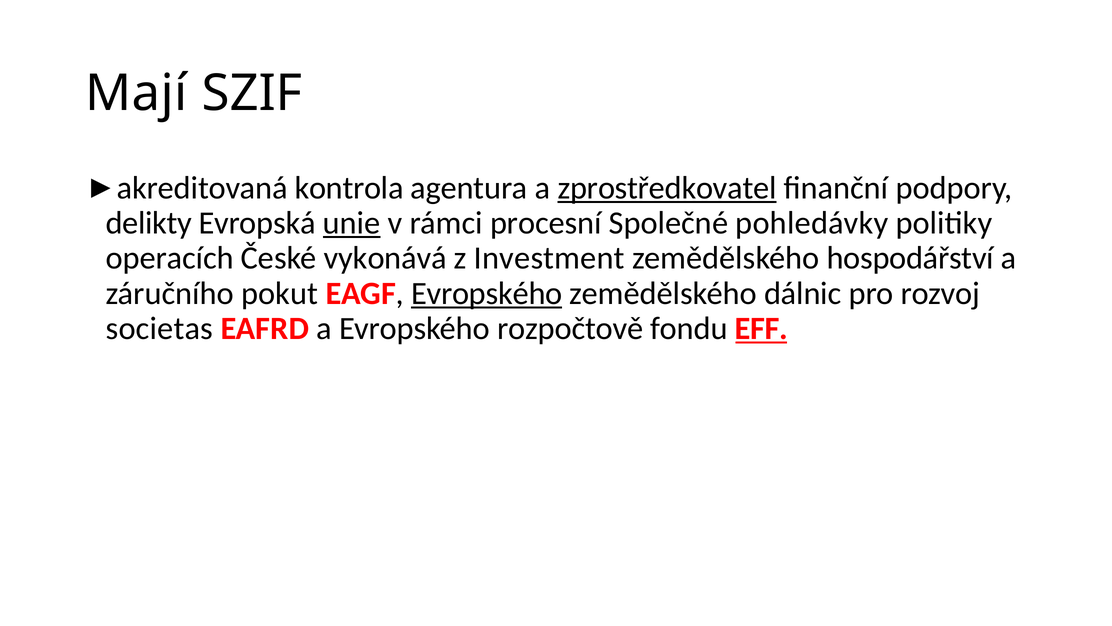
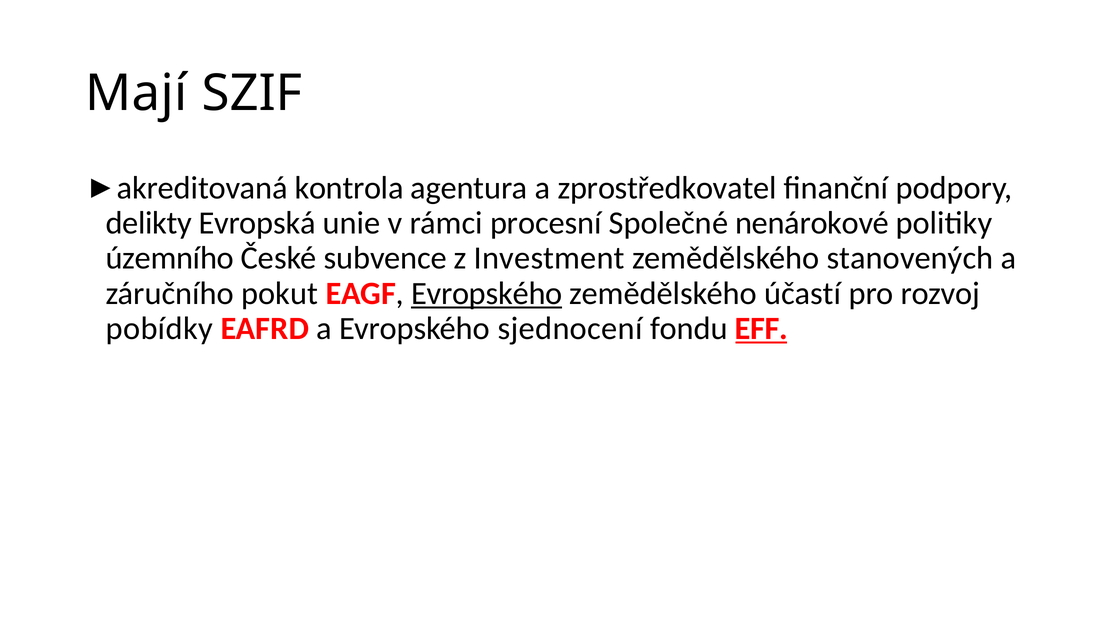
zprostředkovatel underline: present -> none (667, 188)
unie underline: present -> none (352, 223)
pohledávky: pohledávky -> nenárokové (812, 223)
operacích: operacích -> územního (170, 258)
vykonává: vykonává -> subvence (385, 258)
hospodářství: hospodářství -> stanovených (910, 258)
dálnic: dálnic -> účastí (803, 293)
societas: societas -> pobídky (159, 328)
rozpočtově: rozpočtově -> sjednocení (570, 328)
